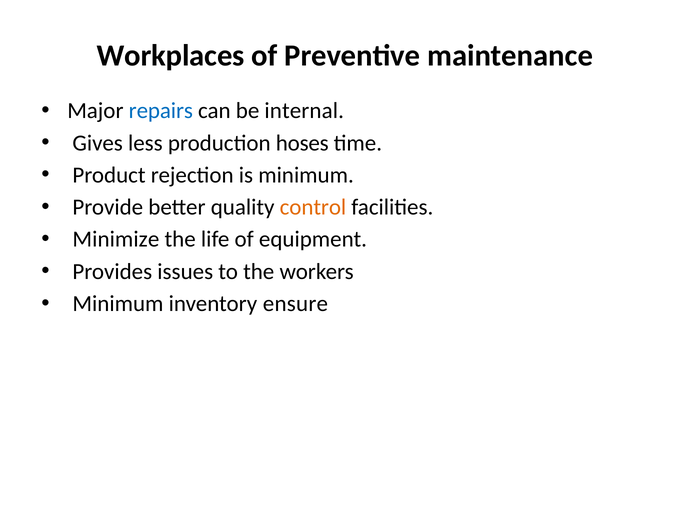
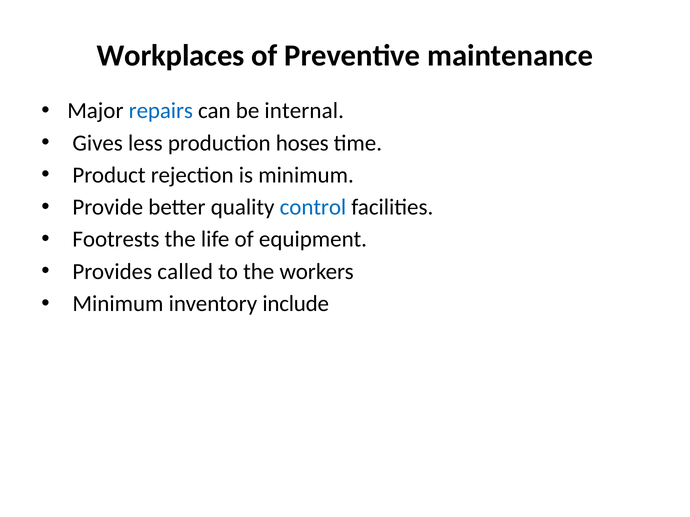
control colour: orange -> blue (313, 207)
Minimize: Minimize -> Footrests (116, 240)
issues: issues -> called (185, 272)
ensure: ensure -> include (296, 304)
